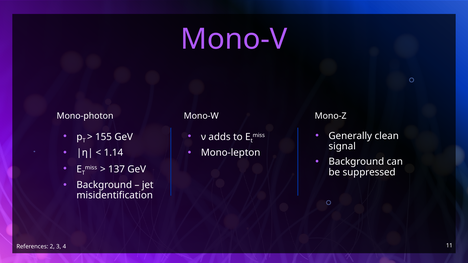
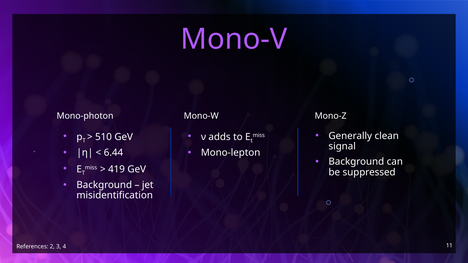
155: 155 -> 510 (103, 137)
1.14: 1.14 -> 6.44 (113, 153)
137: 137 -> 419 (117, 169)
